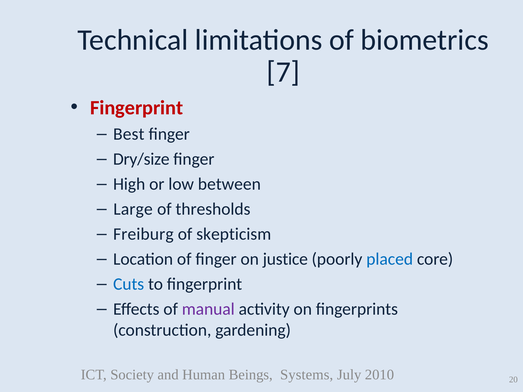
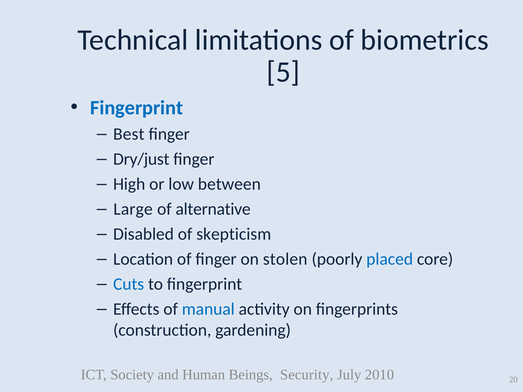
7: 7 -> 5 (283, 72)
Fingerprint colour: red -> blue (137, 108)
Dry/size: Dry/size -> Dry/just (141, 159)
thresholds: thresholds -> alternative (213, 209)
Freiburg: Freiburg -> Disabled (143, 234)
justice: justice -> stolen (285, 259)
manual colour: purple -> blue (208, 309)
Systems: Systems -> Security (307, 375)
